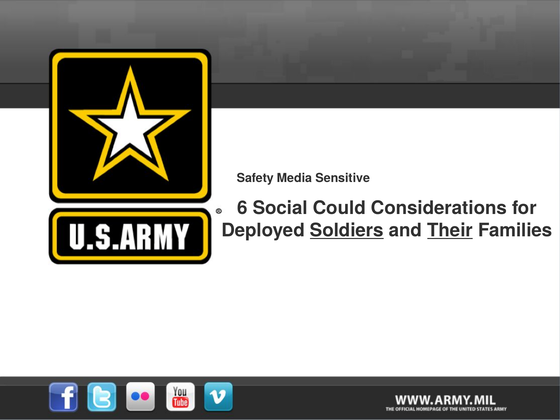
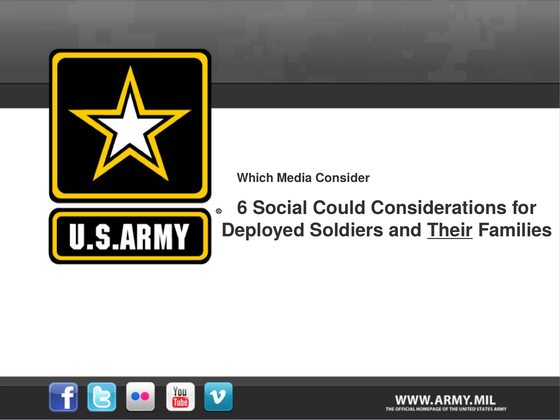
Safety: Safety -> Which (255, 178)
Sensitive: Sensitive -> Consider (343, 178)
Soldiers underline: present -> none (347, 230)
